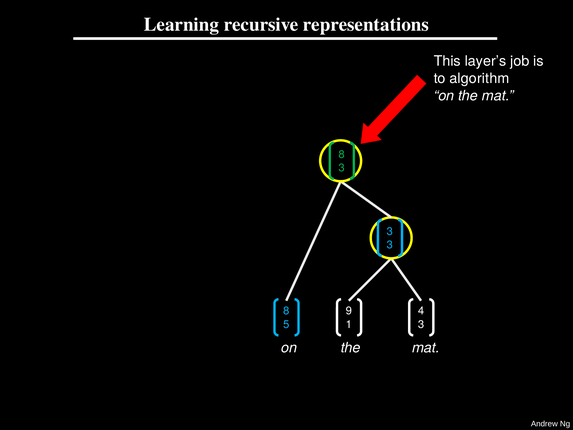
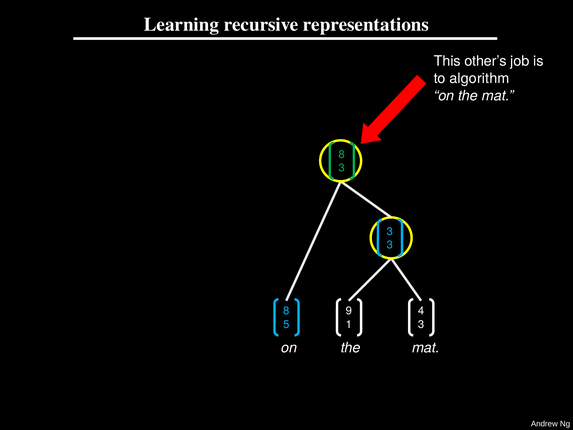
layer’s: layer’s -> other’s (486, 61)
